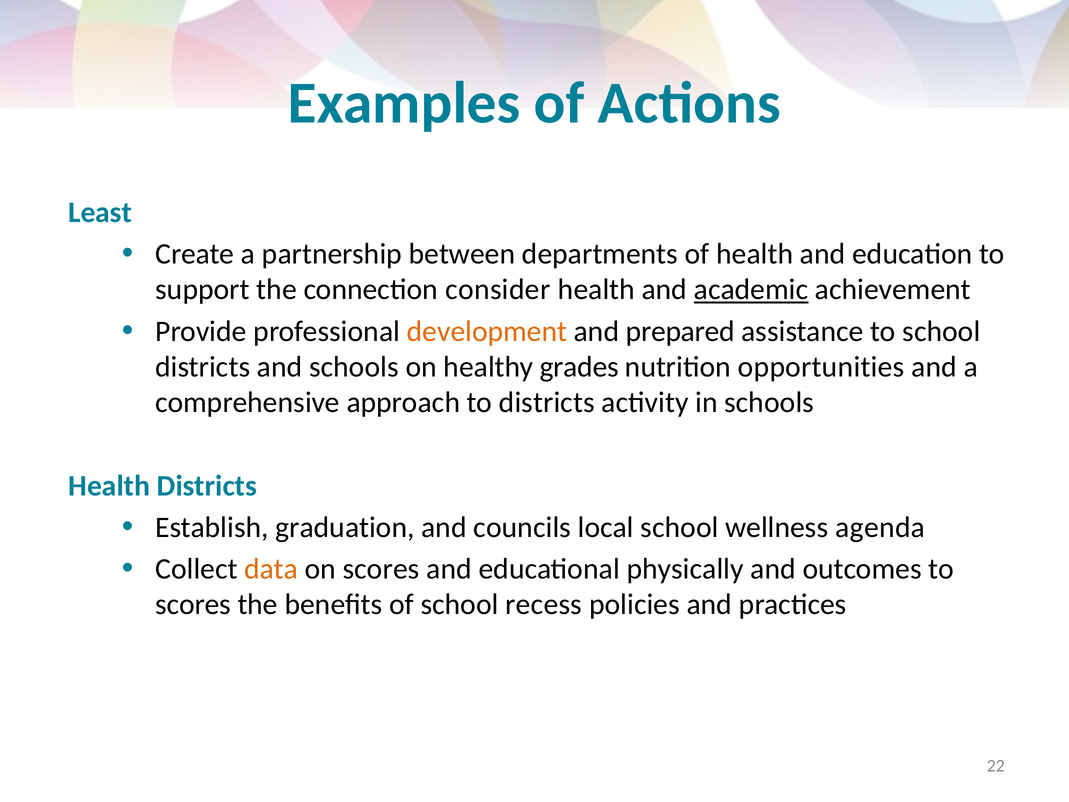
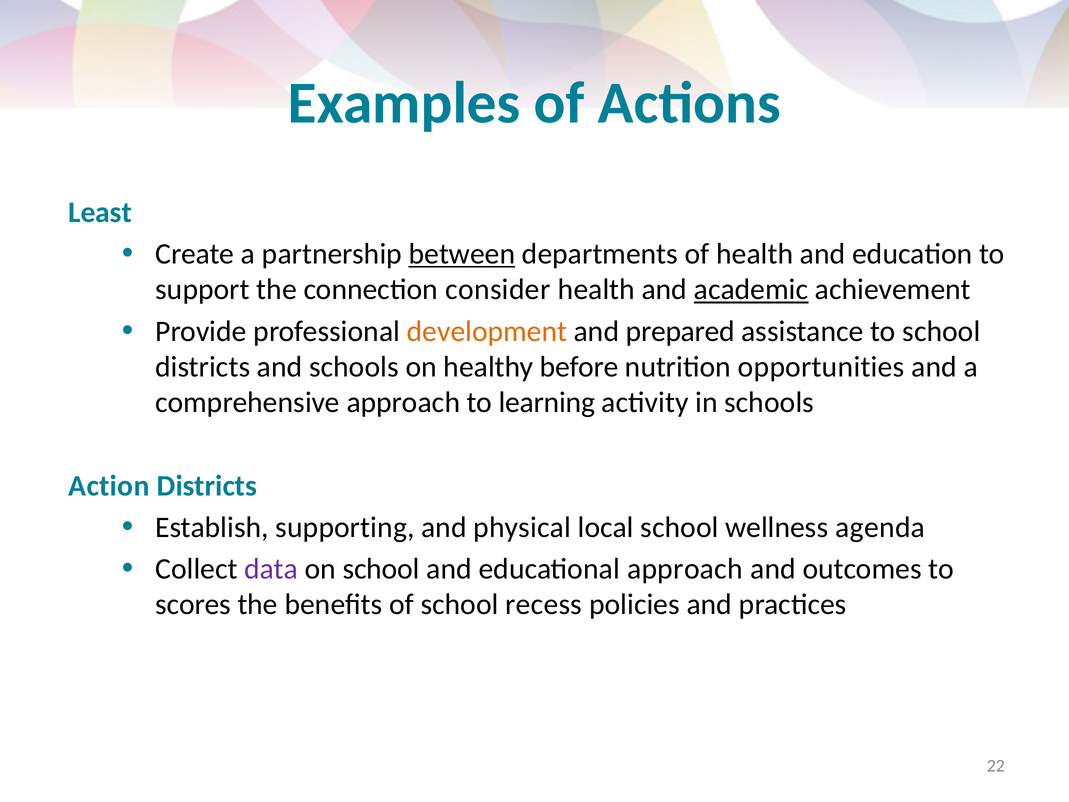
between underline: none -> present (462, 254)
grades: grades -> before (579, 367)
to districts: districts -> learning (547, 402)
Health: Health -> Action (109, 486)
graduation: graduation -> supporting (345, 527)
councils: councils -> physical (522, 527)
data colour: orange -> purple (271, 569)
on scores: scores -> school (381, 569)
educational physically: physically -> approach (685, 569)
